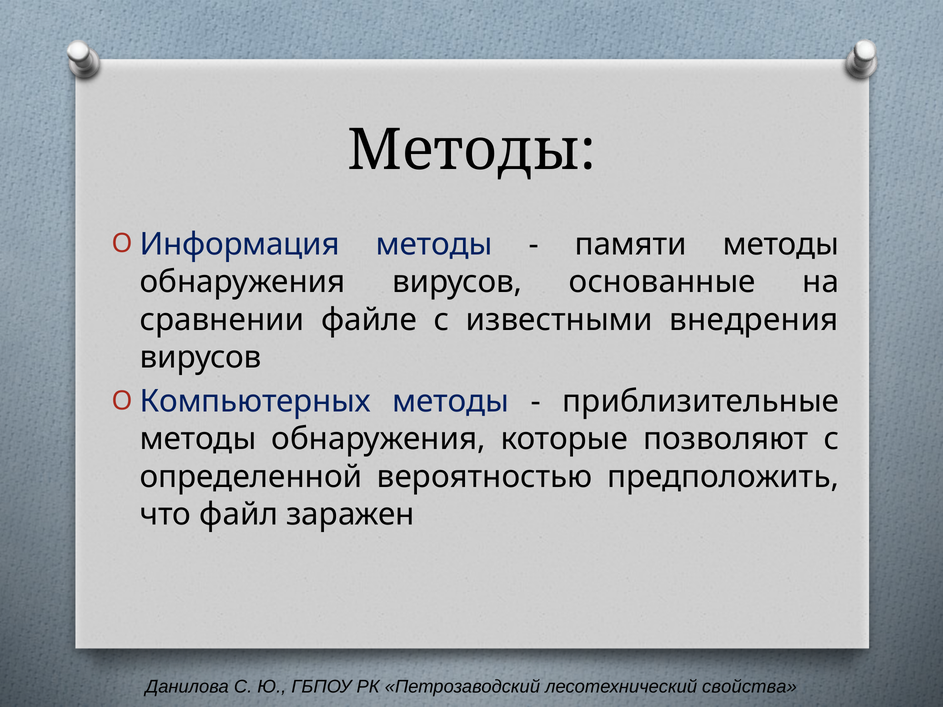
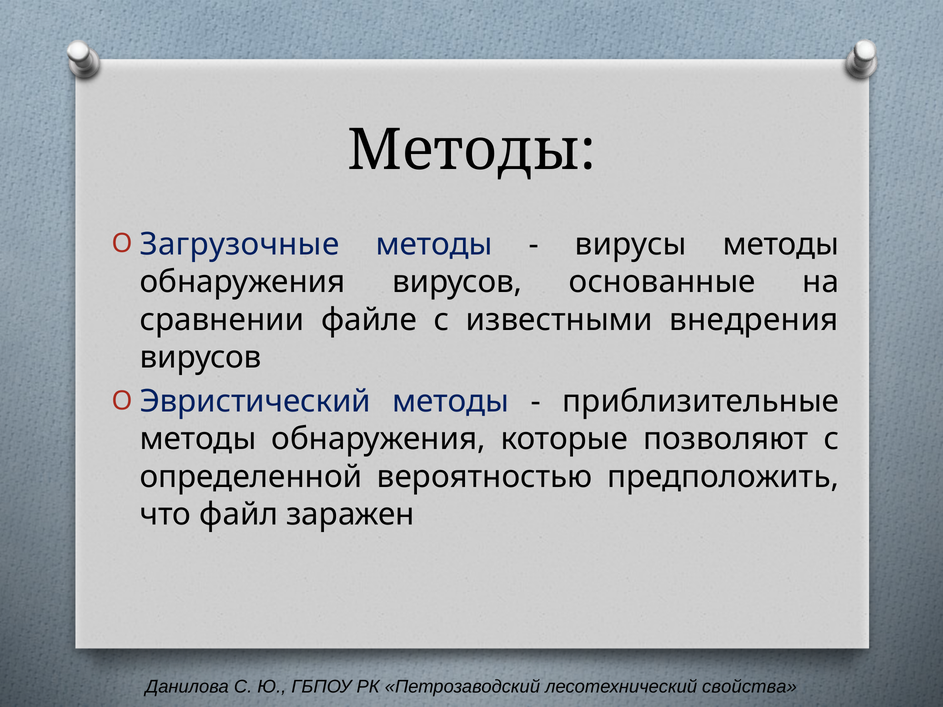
Информация: Информация -> Загрузочные (240, 244)
памяти: памяти -> вирусы (631, 244)
Компьютерных: Компьютерных -> Эвристический (255, 401)
